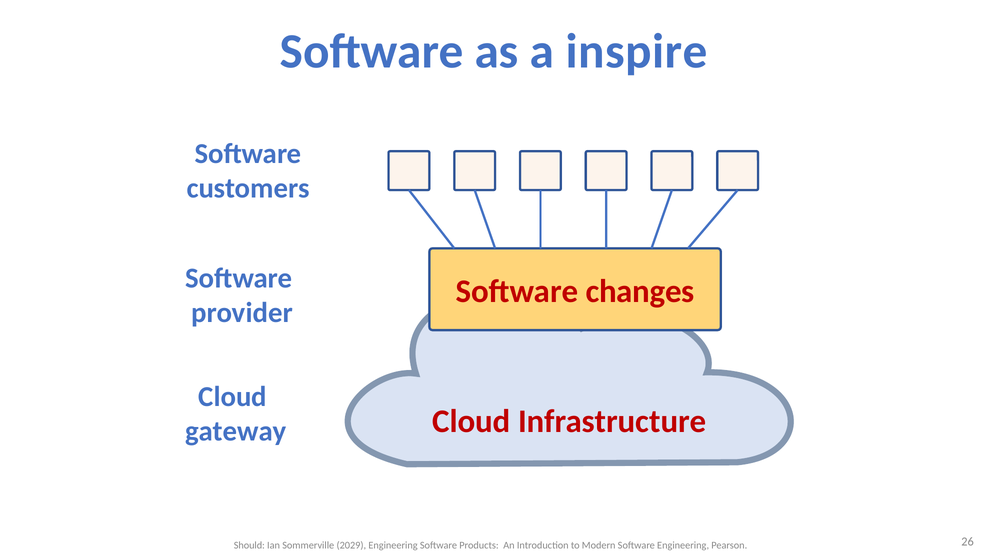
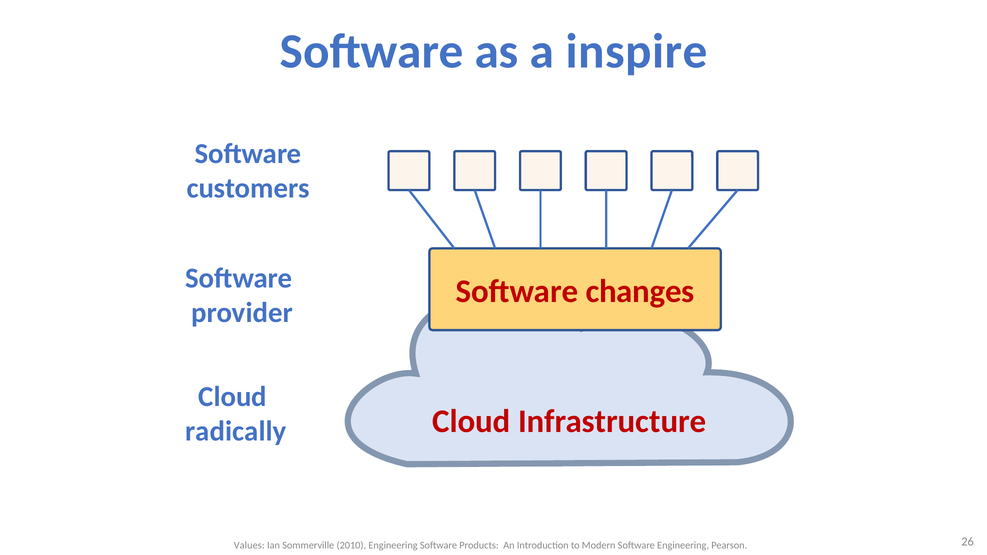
gateway: gateway -> radically (236, 431)
Should: Should -> Values (249, 545)
2029: 2029 -> 2010 (351, 545)
